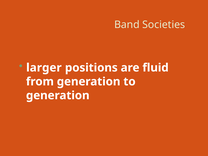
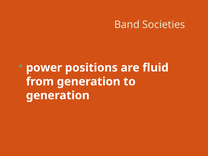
larger: larger -> power (44, 68)
